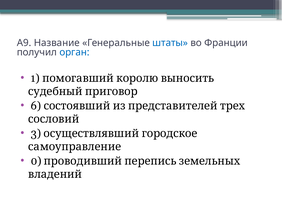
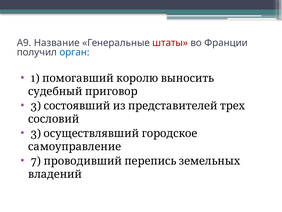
штаты colour: blue -> red (170, 43)
6: 6 -> 3 (36, 106)
0: 0 -> 7 (36, 161)
